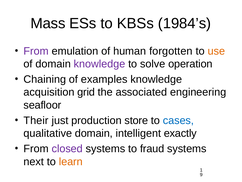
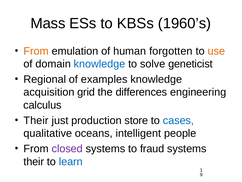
1984’s: 1984’s -> 1960’s (185, 23)
From colour: purple -> orange (36, 51)
knowledge colour: purple -> blue (99, 64)
operation: operation -> geneticist (190, 64)
Chaining: Chaining -> Regional (45, 79)
associated: associated -> differences (141, 92)
seafloor: seafloor -> calculus (42, 105)
qualitative domain: domain -> oceans (94, 133)
exactly: exactly -> people (180, 133)
next: next -> their (34, 161)
learn colour: orange -> blue (71, 161)
